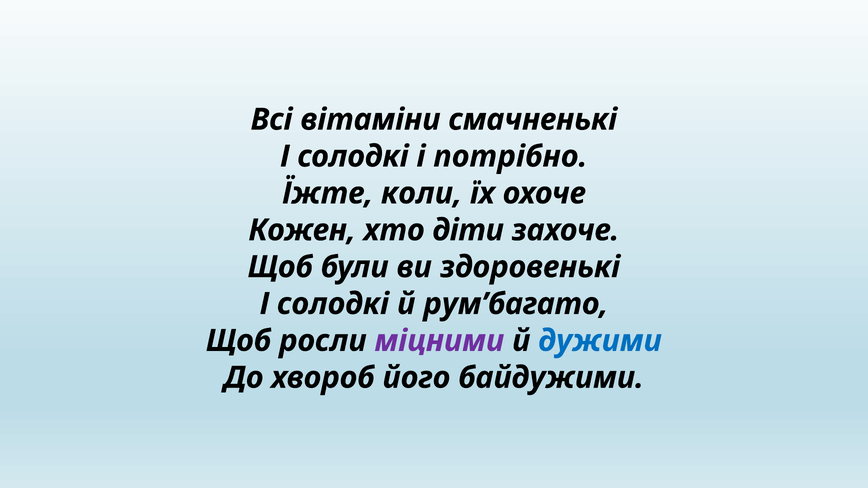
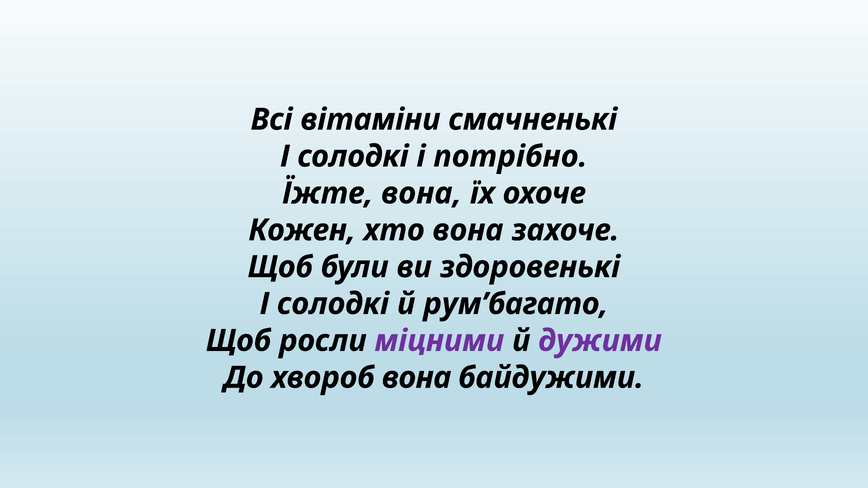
Їжте коли: коли -> вона (421, 193)
хто діти: діти -> вона (468, 230)
дужими colour: blue -> purple (600, 341)
хвороб його: його -> вона (417, 378)
